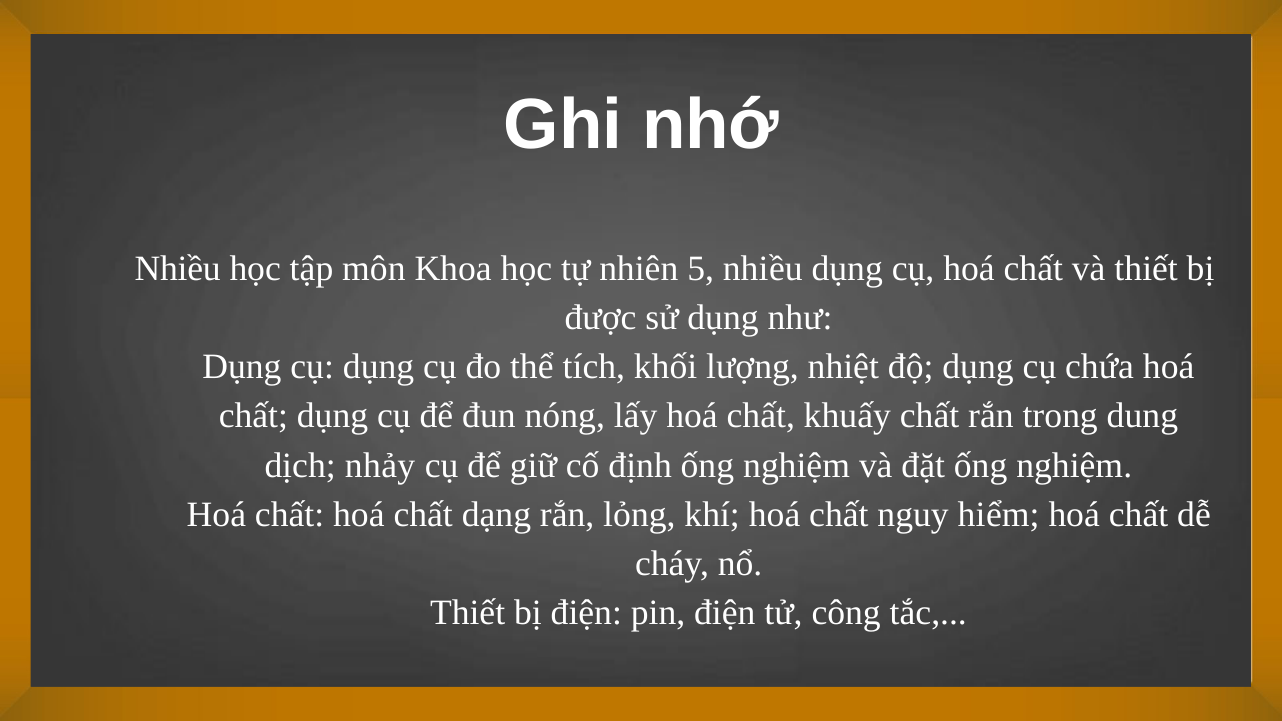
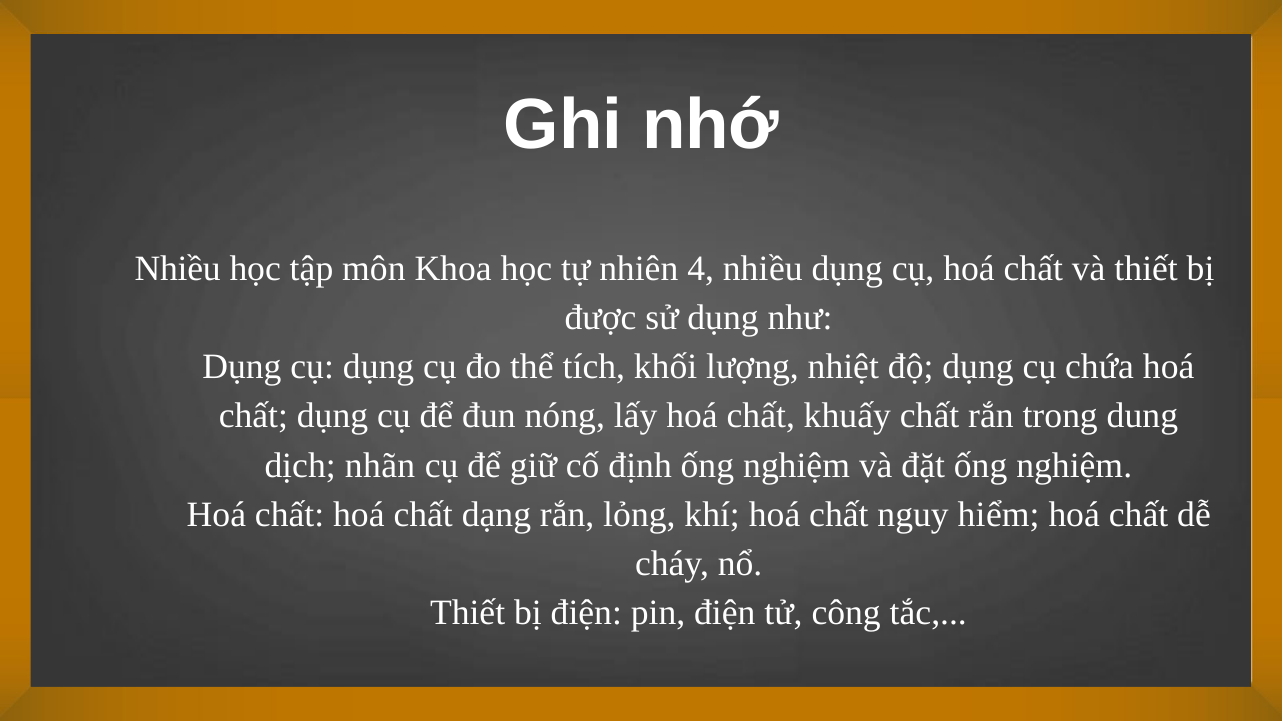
5: 5 -> 4 (701, 269)
nhảy: nhảy -> nhãn (380, 465)
